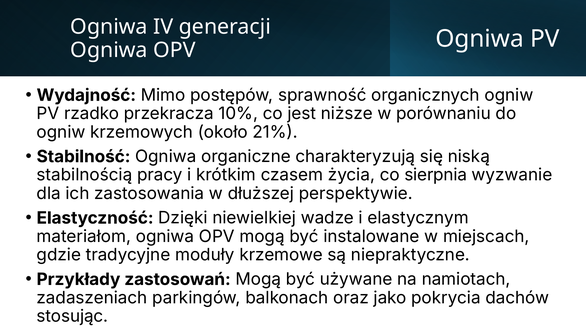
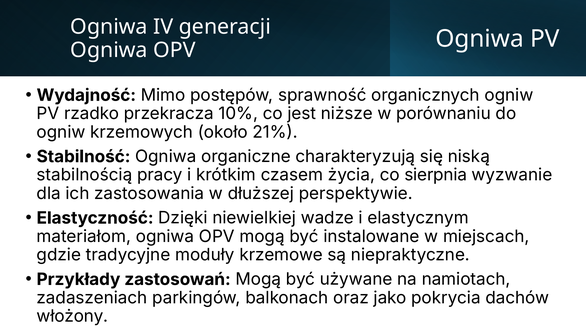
stosując: stosując -> włożony (72, 317)
